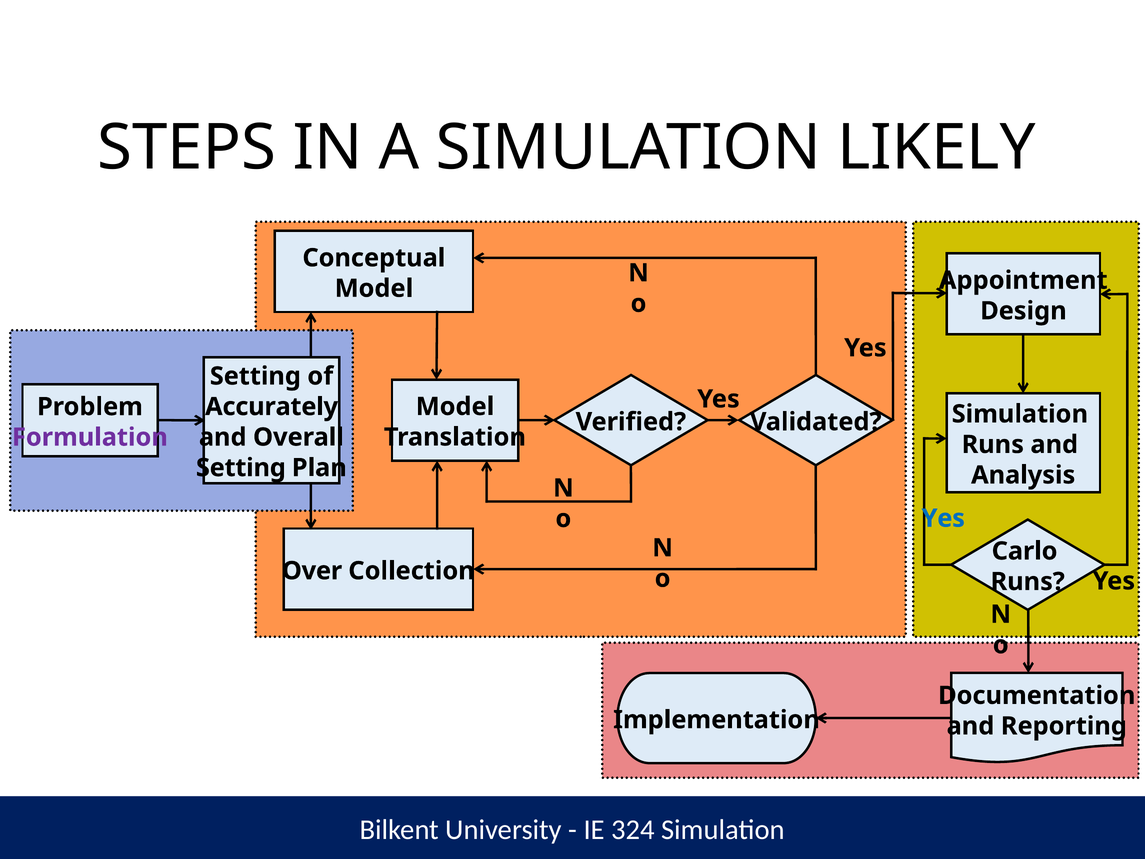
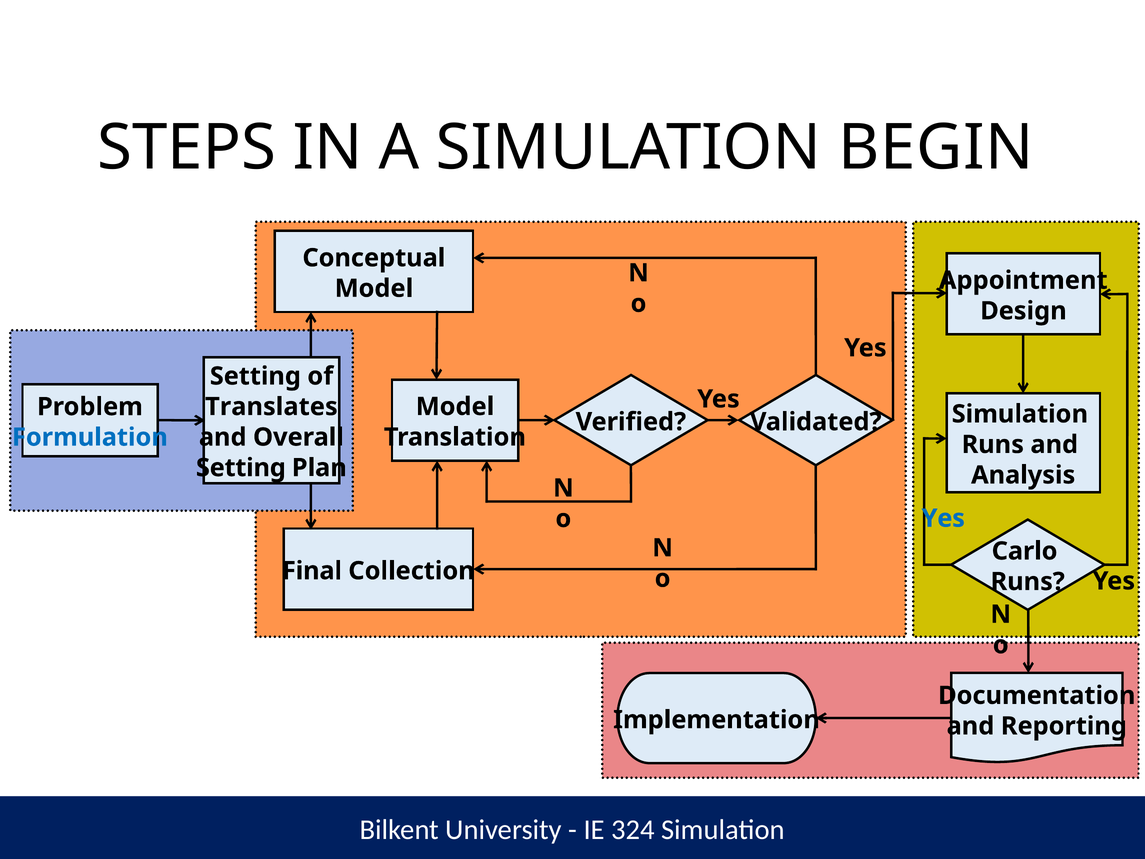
LIKELY: LIKELY -> BEGIN (936, 147)
Accurately: Accurately -> Translates (271, 407)
Formulation colour: purple -> blue (90, 437)
Over: Over -> Final (312, 571)
